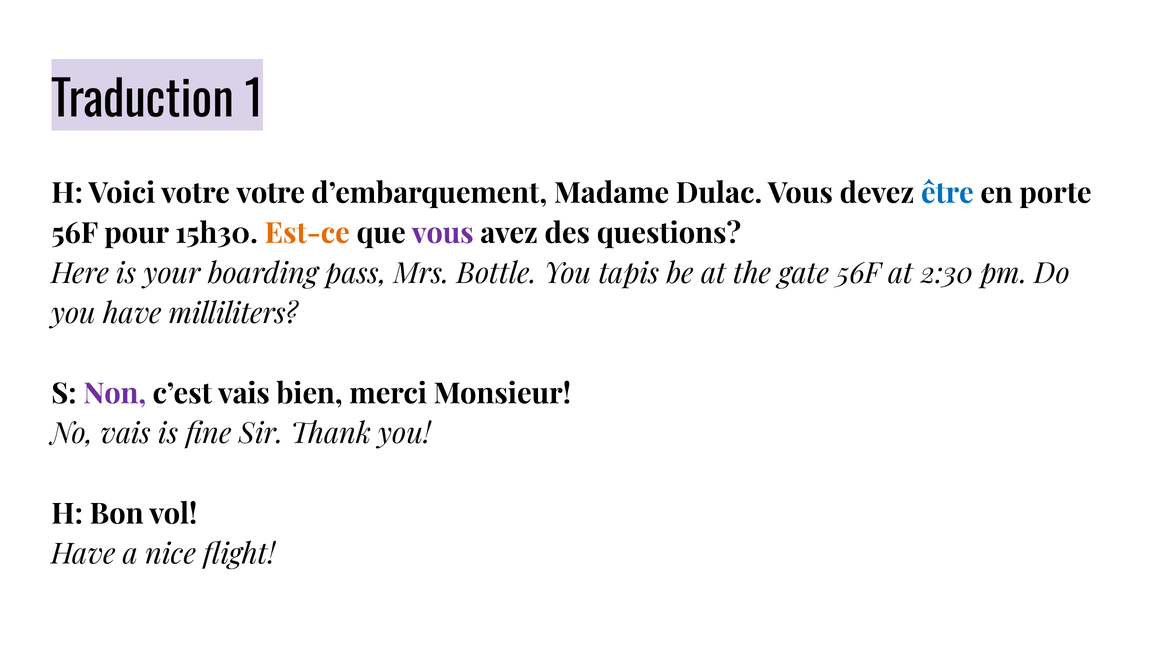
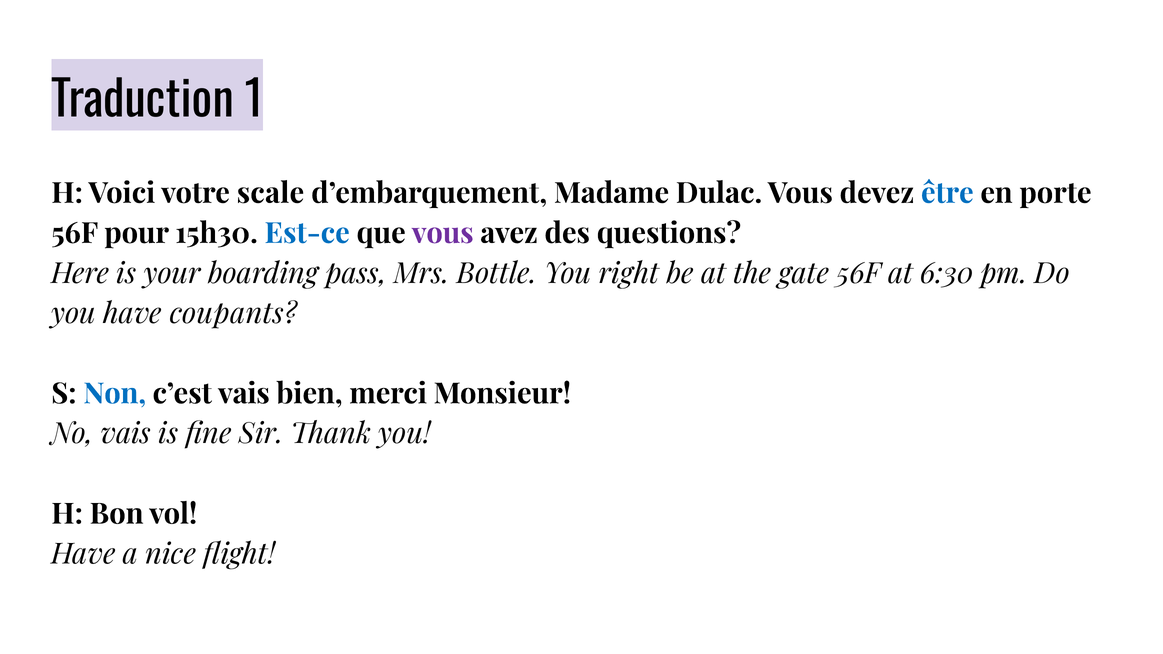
votre votre: votre -> scale (270, 193)
Est-ce colour: orange -> blue (307, 233)
tapis: tapis -> right (629, 274)
2:30: 2:30 -> 6:30 (947, 274)
milliliters: milliliters -> coupants (233, 314)
Non colour: purple -> blue (115, 394)
